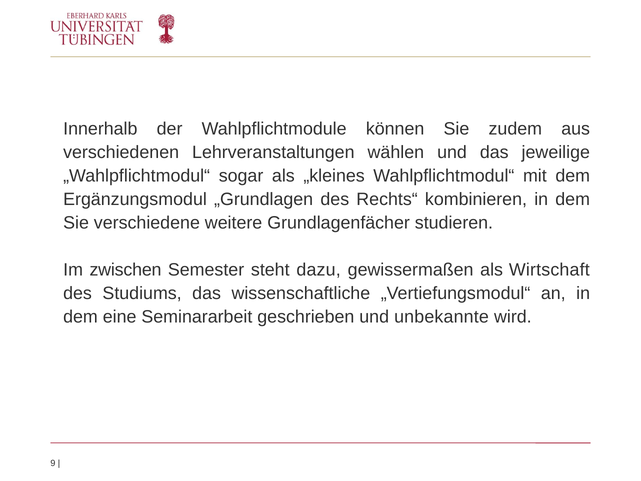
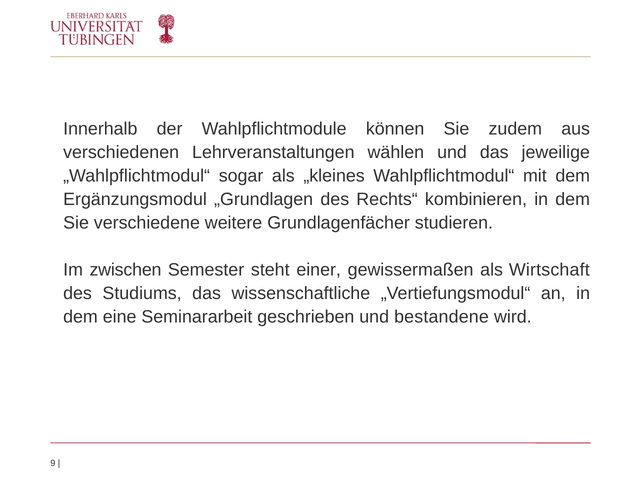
dazu: dazu -> einer (319, 270)
unbekannte: unbekannte -> bestandene (441, 317)
